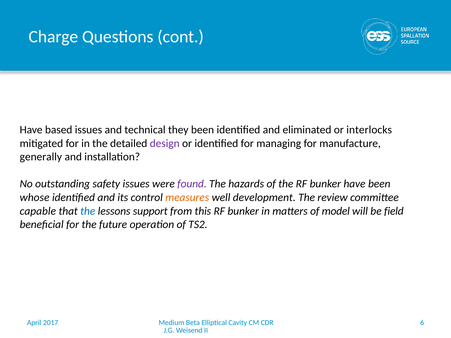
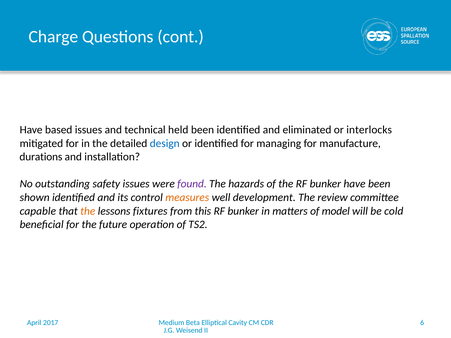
they: they -> held (178, 130)
design colour: purple -> blue (165, 143)
generally: generally -> durations (41, 157)
whose: whose -> shown (35, 198)
the colour: blue -> orange (88, 211)
support: support -> fixtures (150, 211)
field: field -> cold (394, 211)
